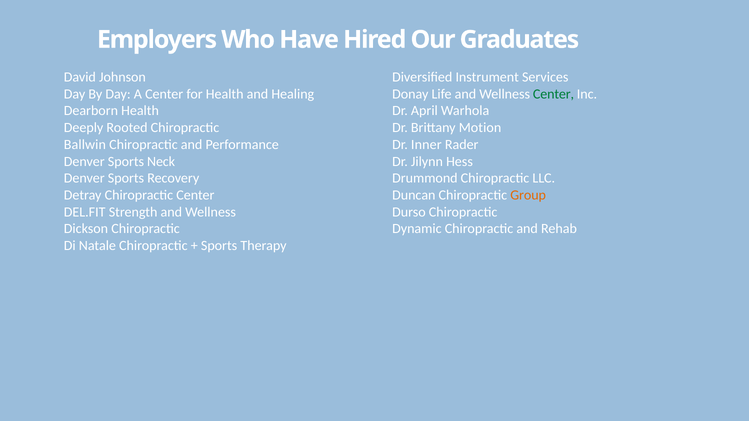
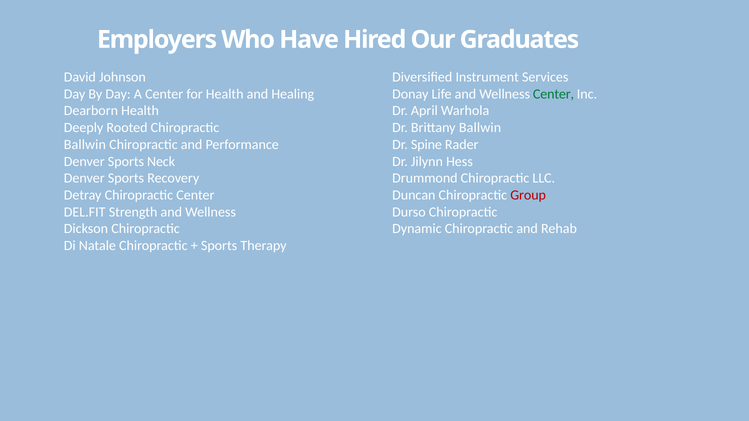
Brittany Motion: Motion -> Ballwin (480, 128)
Inner: Inner -> Spine (426, 145)
Group colour: orange -> red (528, 195)
